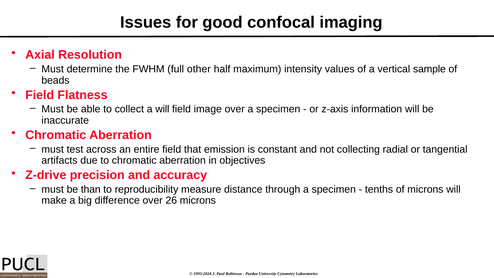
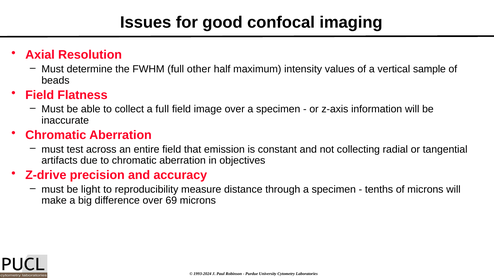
a will: will -> full (162, 109)
than: than -> light (91, 189)
26: 26 -> 69 (171, 200)
